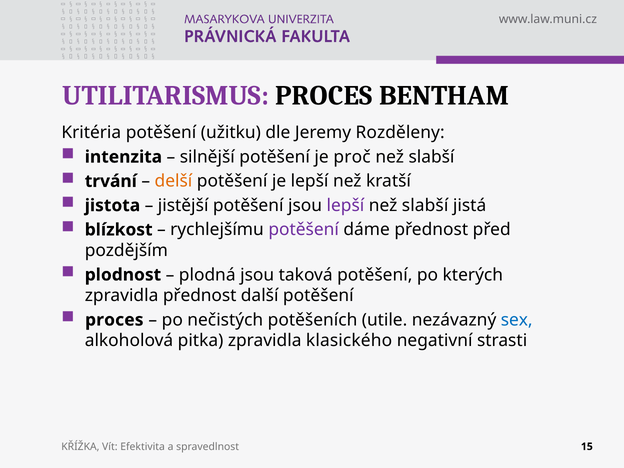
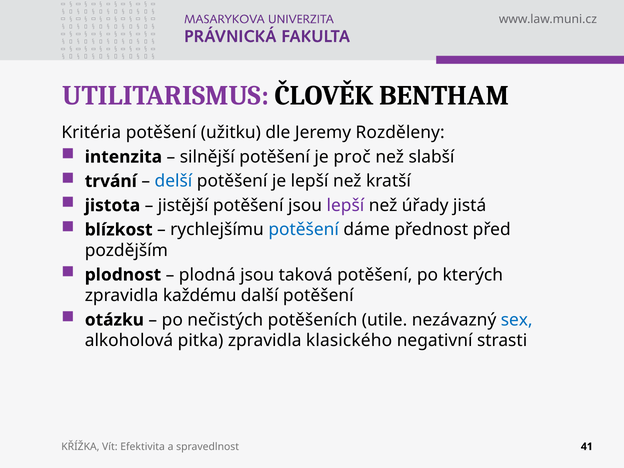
UTILITARISMUS PROCES: PROCES -> ČLOVĚK (324, 95)
delší colour: orange -> blue (173, 181)
slabší: slabší -> úřady (425, 205)
potěšení colour: purple -> blue (304, 230)
zpravidla přednost: přednost -> každému (200, 296)
proces: proces -> otázku (114, 320)
15: 15 -> 41 (587, 447)
